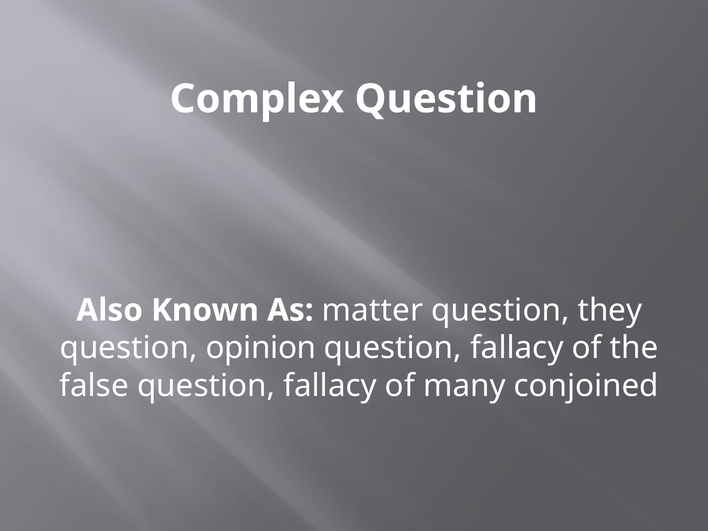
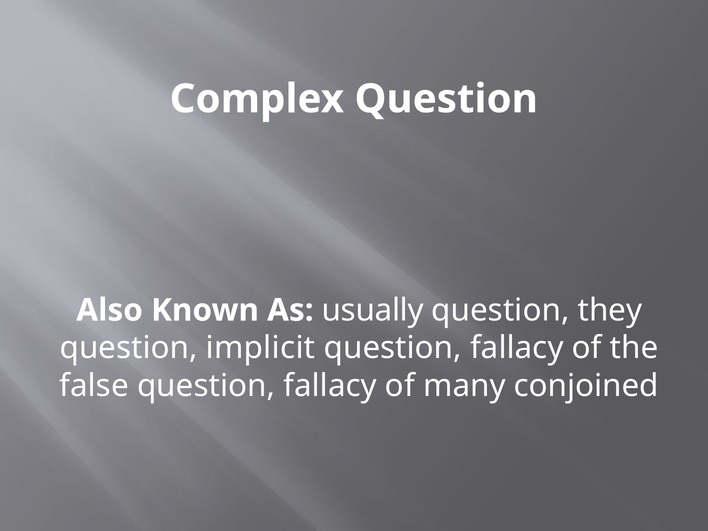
matter: matter -> usually (373, 310)
opinion: opinion -> implicit (261, 348)
